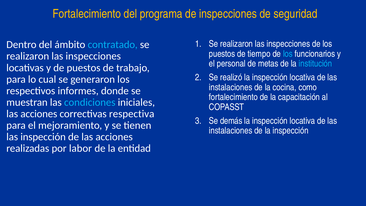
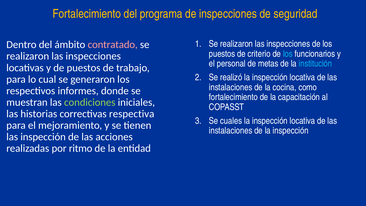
contratado colour: light blue -> pink (113, 45)
tiempo: tiempo -> criterio (259, 54)
condiciones colour: light blue -> light green (90, 102)
acciones: acciones -> historias (39, 114)
demás: demás -> cuales (231, 121)
labor: labor -> ritmo (81, 148)
